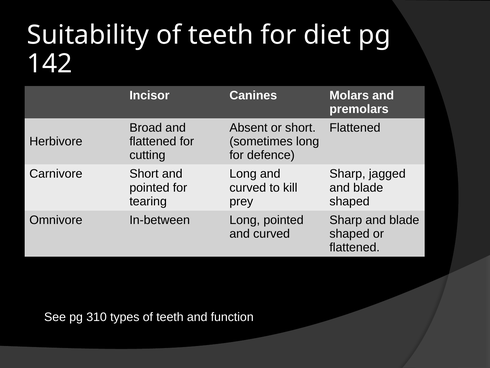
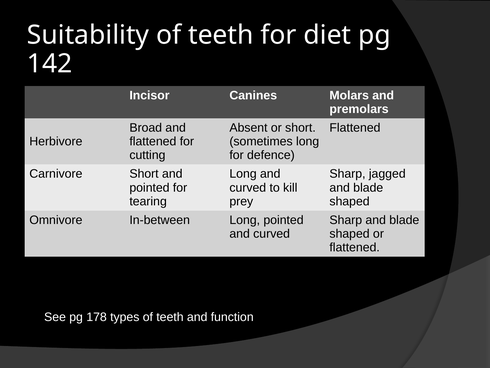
310: 310 -> 178 (97, 317)
